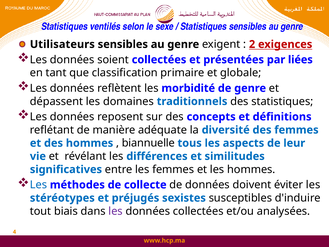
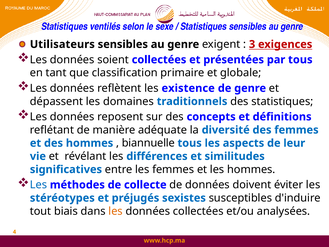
2: 2 -> 3 (252, 44)
par liées: liées -> tous (300, 60)
morbidité: morbidité -> existence (188, 88)
les colour: purple -> orange (116, 211)
